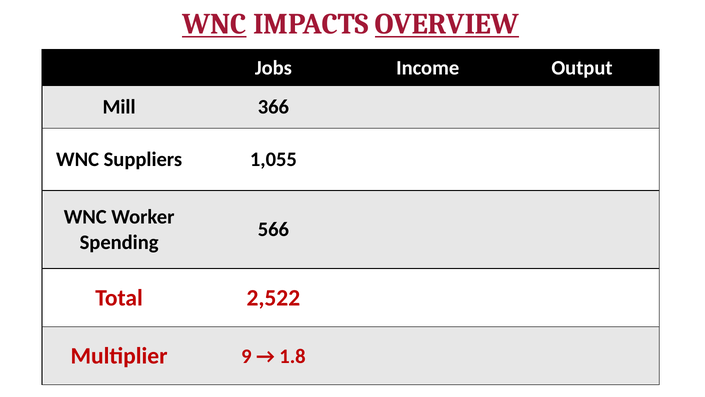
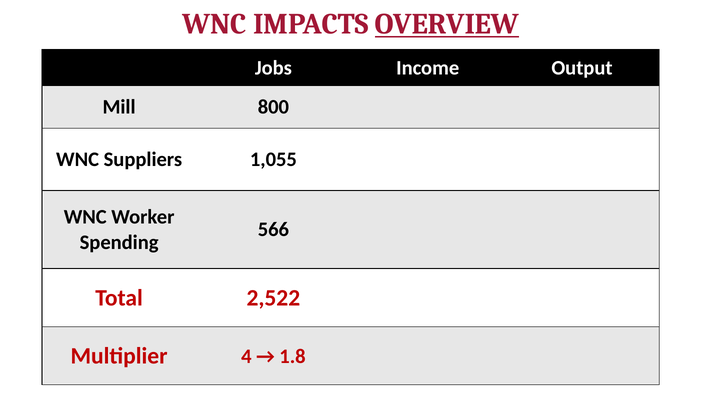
WNC underline: present -> none (214, 24)
366: 366 -> 800 (273, 107)
9: 9 -> 4 (246, 356)
